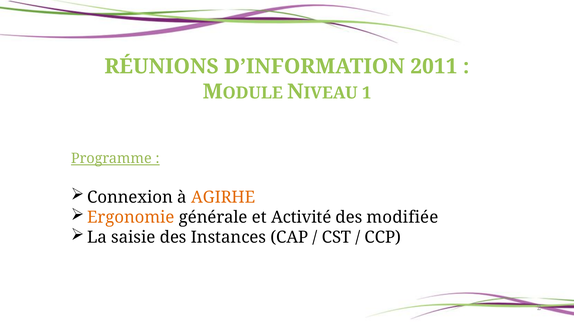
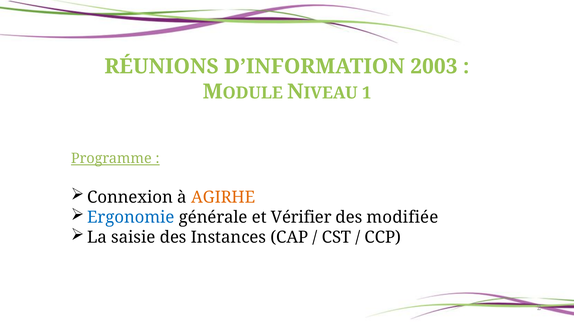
2011: 2011 -> 2003 (434, 66)
Ergonomie colour: orange -> blue (131, 217)
Activité: Activité -> Vérifier (301, 217)
